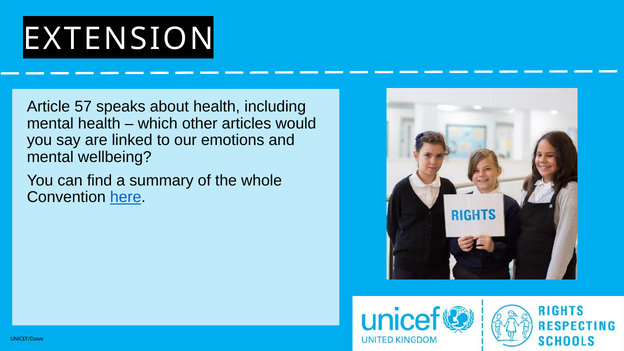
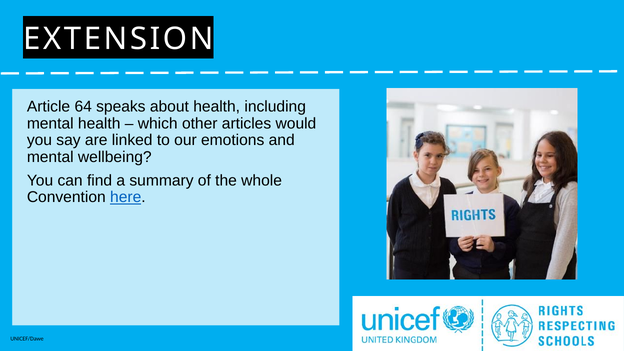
57: 57 -> 64 (83, 107)
